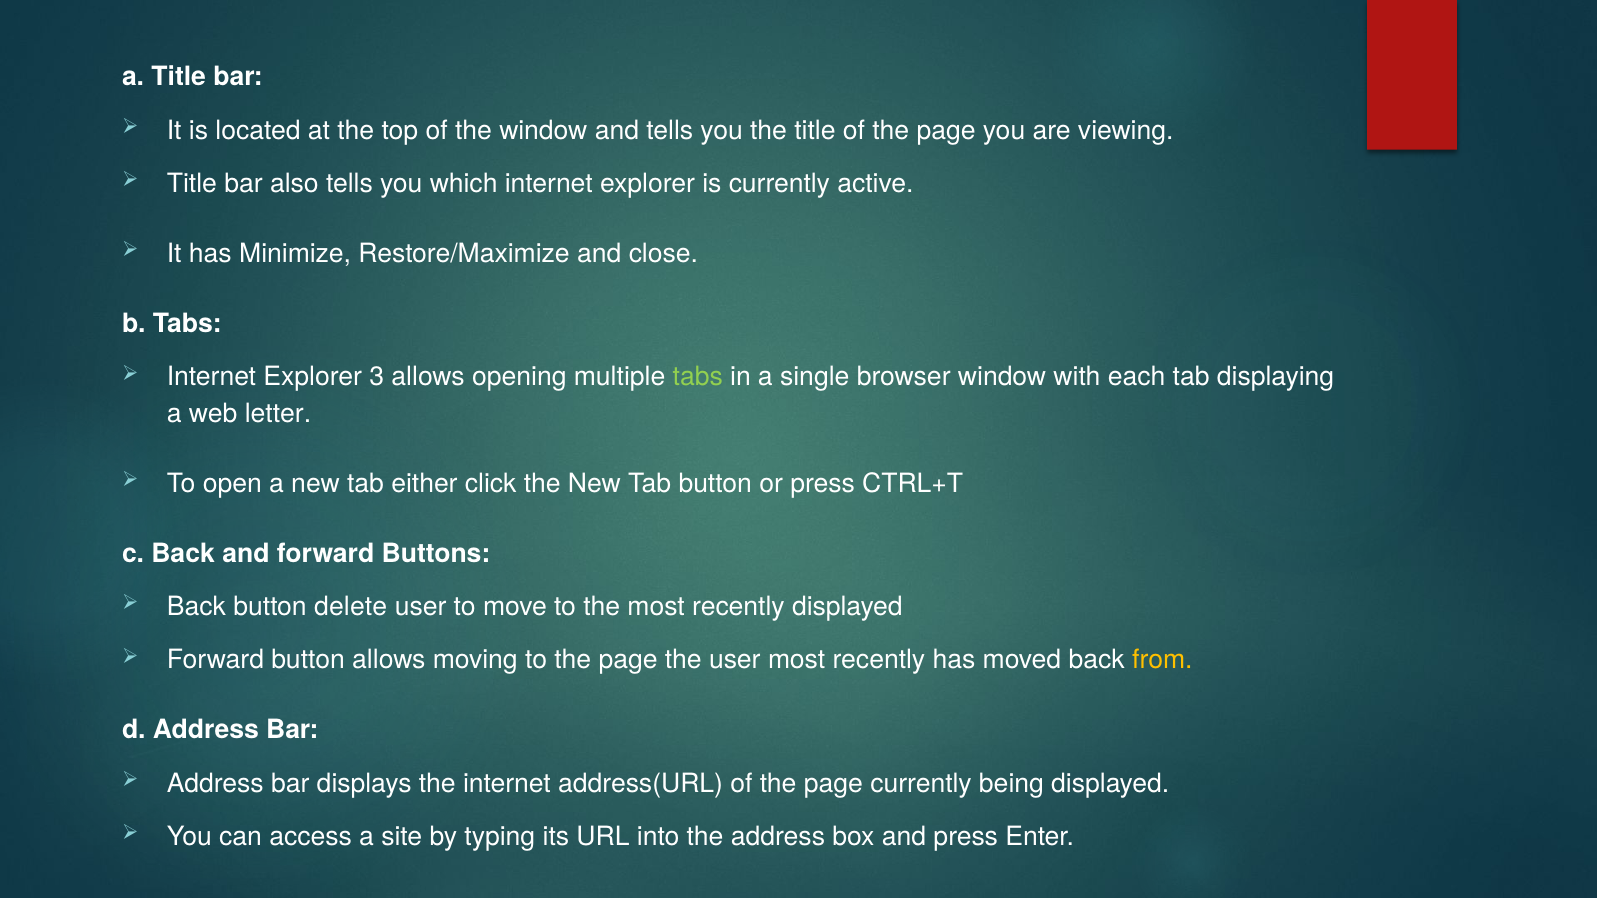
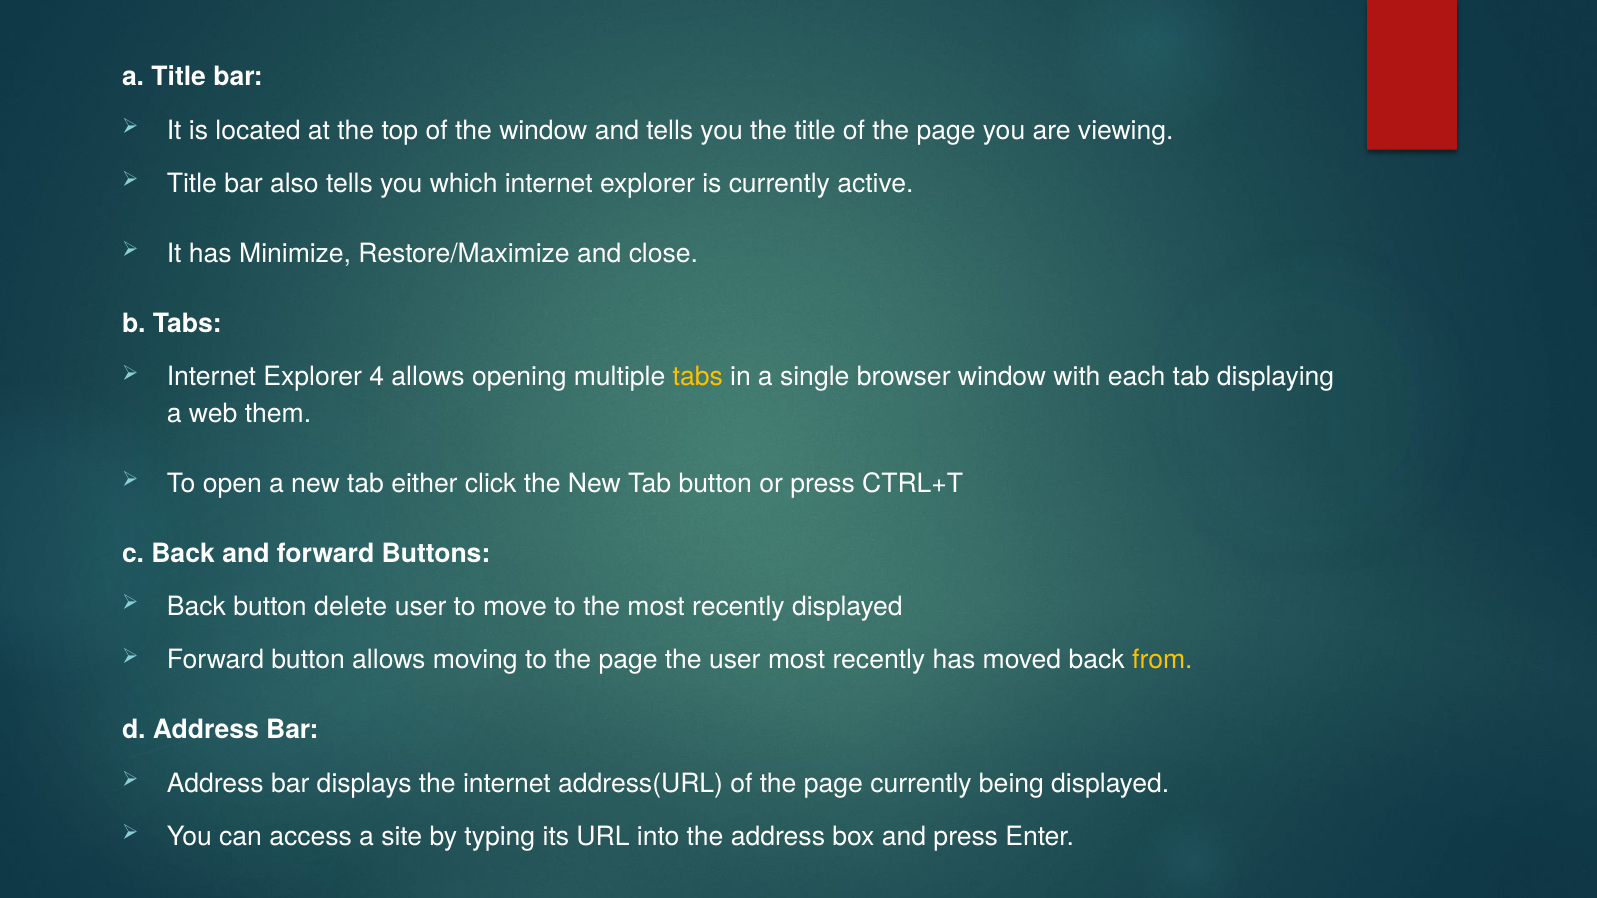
3: 3 -> 4 (377, 377)
tabs colour: light green -> yellow (698, 377)
letter: letter -> them (278, 414)
